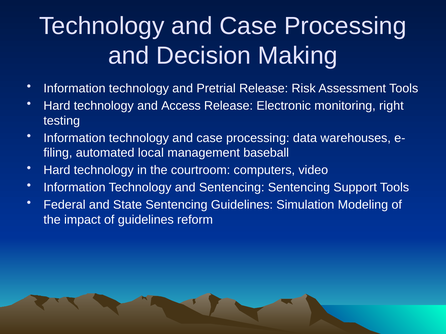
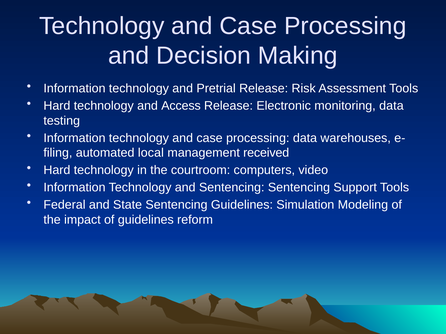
monitoring right: right -> data (391, 106)
baseball: baseball -> received (266, 153)
